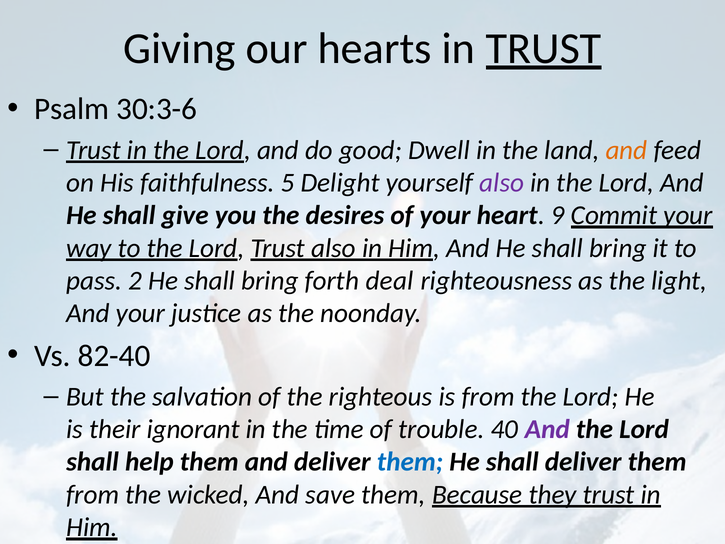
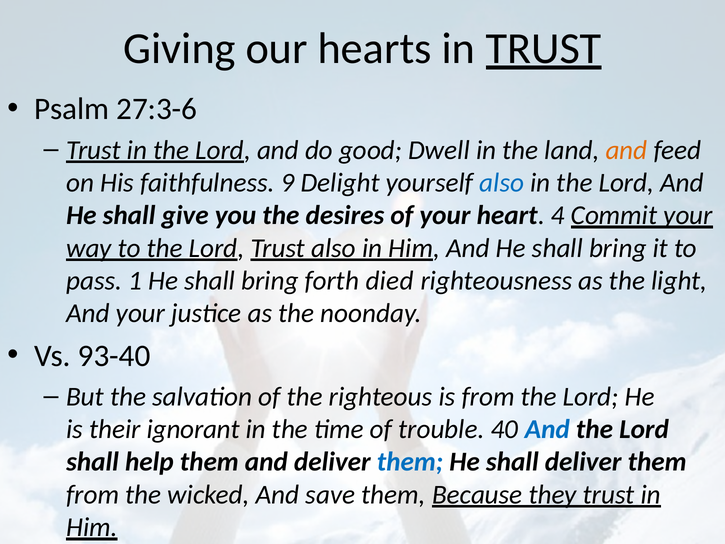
30:3-6: 30:3-6 -> 27:3-6 (157, 109)
5: 5 -> 9 (288, 183)
also colour: purple -> blue (502, 183)
9: 9 -> 4 (558, 215)
2: 2 -> 1 (135, 281)
deal: deal -> died (390, 281)
82-40: 82-40 -> 93-40 (114, 356)
And colour: purple -> blue (547, 429)
